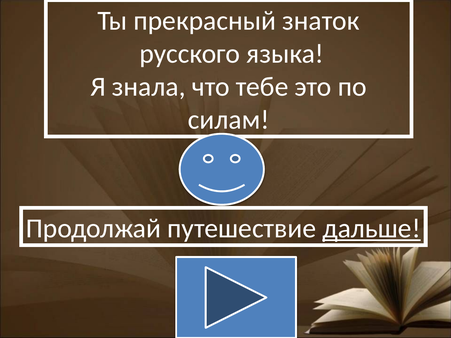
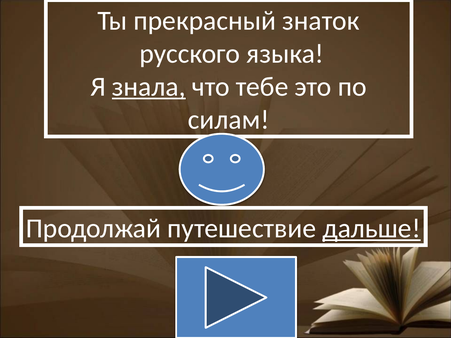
знала underline: none -> present (149, 87)
